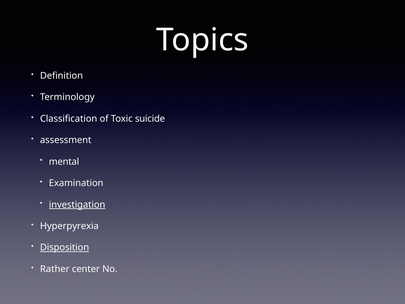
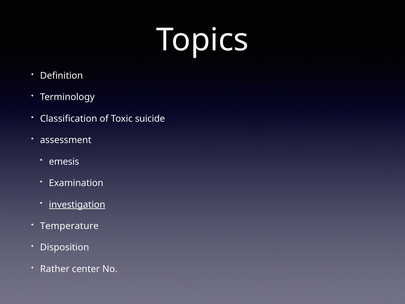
mental: mental -> emesis (64, 162)
Hyperpyrexia: Hyperpyrexia -> Temperature (69, 226)
Disposition underline: present -> none (65, 247)
